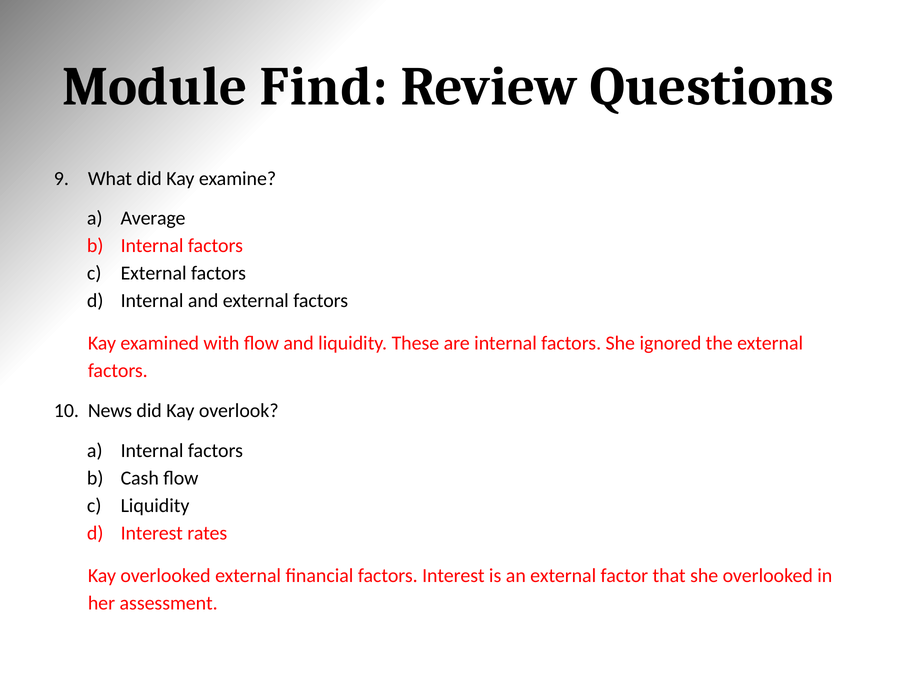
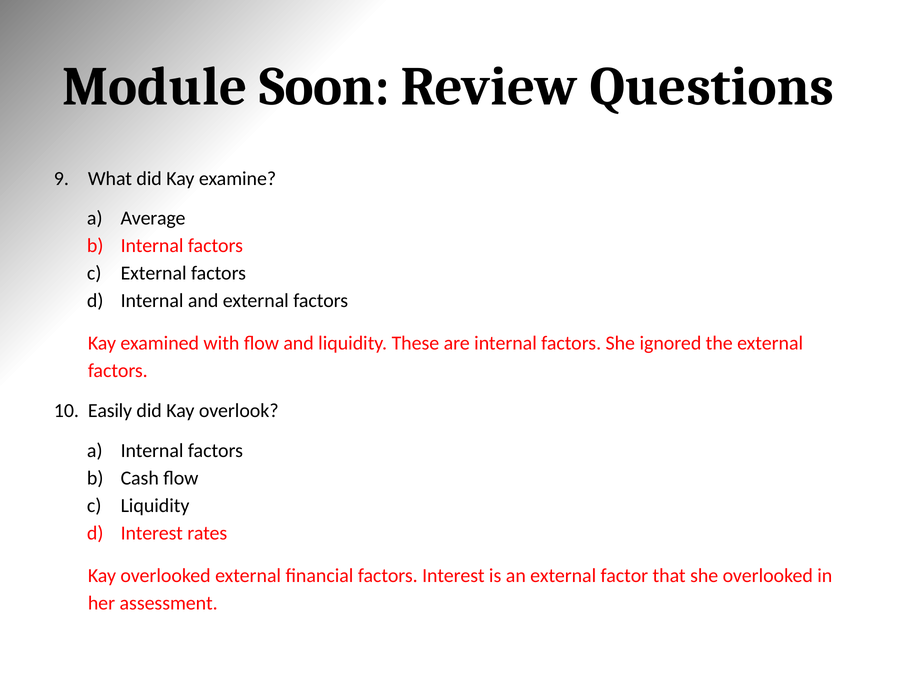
Find: Find -> Soon (324, 87)
News: News -> Easily (110, 411)
